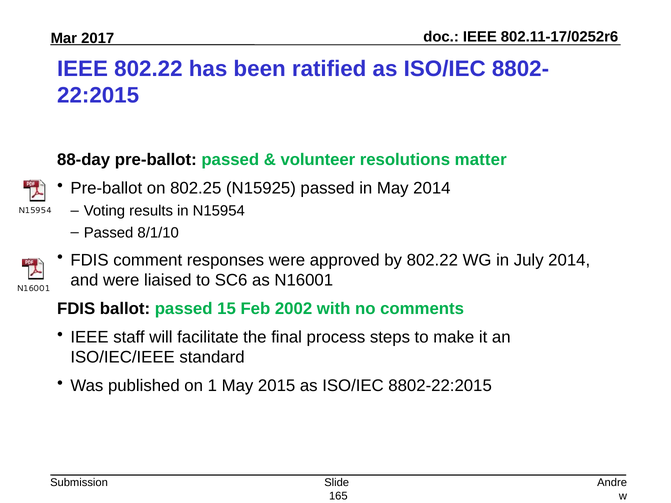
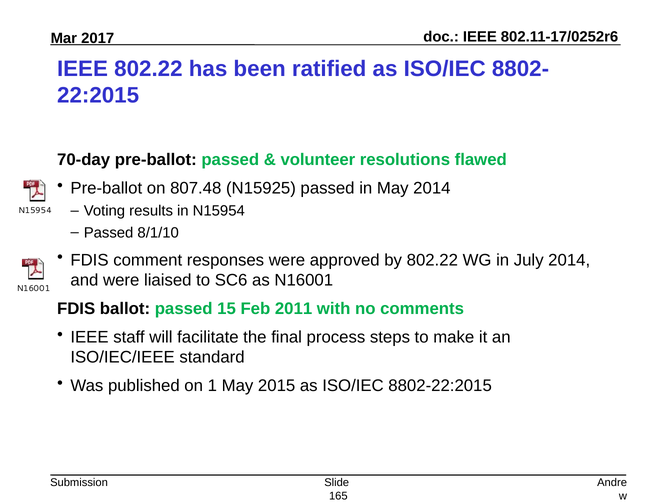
88-day: 88-day -> 70-day (84, 160)
matter: matter -> flawed (481, 160)
802.25: 802.25 -> 807.48 (196, 189)
2002: 2002 -> 2011 (294, 309)
